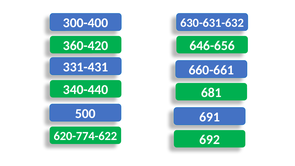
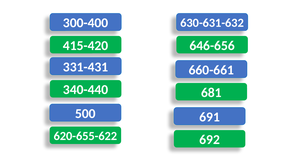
360-420: 360-420 -> 415-420 (86, 46)
620-774-622: 620-774-622 -> 620-655-622 (85, 136)
